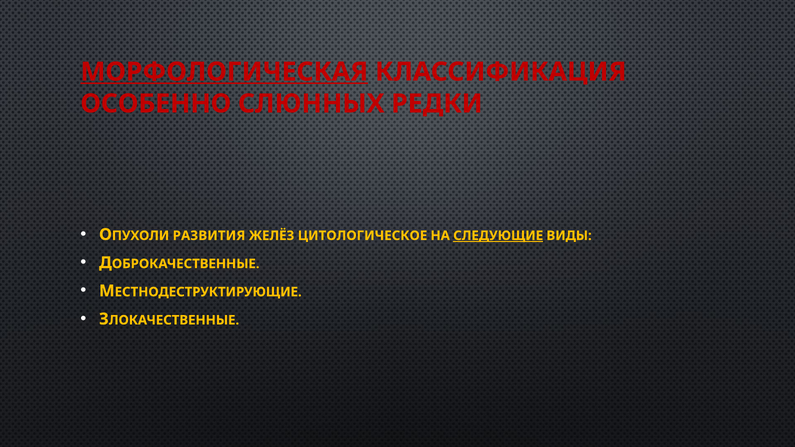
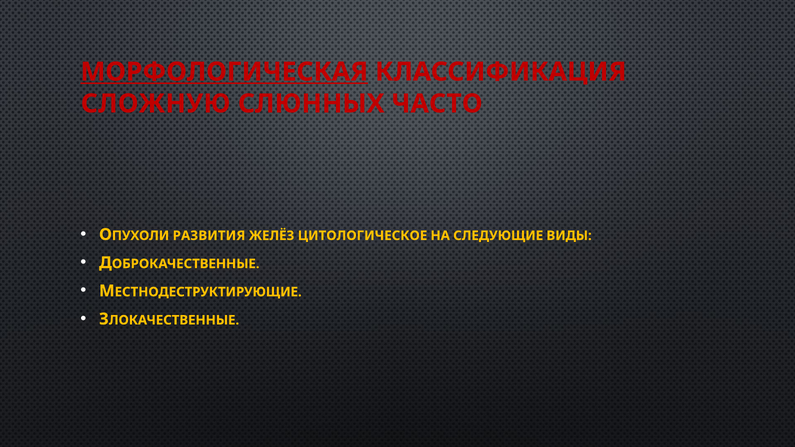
ОСОБЕННО: ОСОБЕННО -> СЛОЖНУЮ (156, 104)
РЕДКИ: РЕДКИ -> ЧАСТО (437, 104)
СЛЕДУЮЩИЕ underline: present -> none (498, 236)
